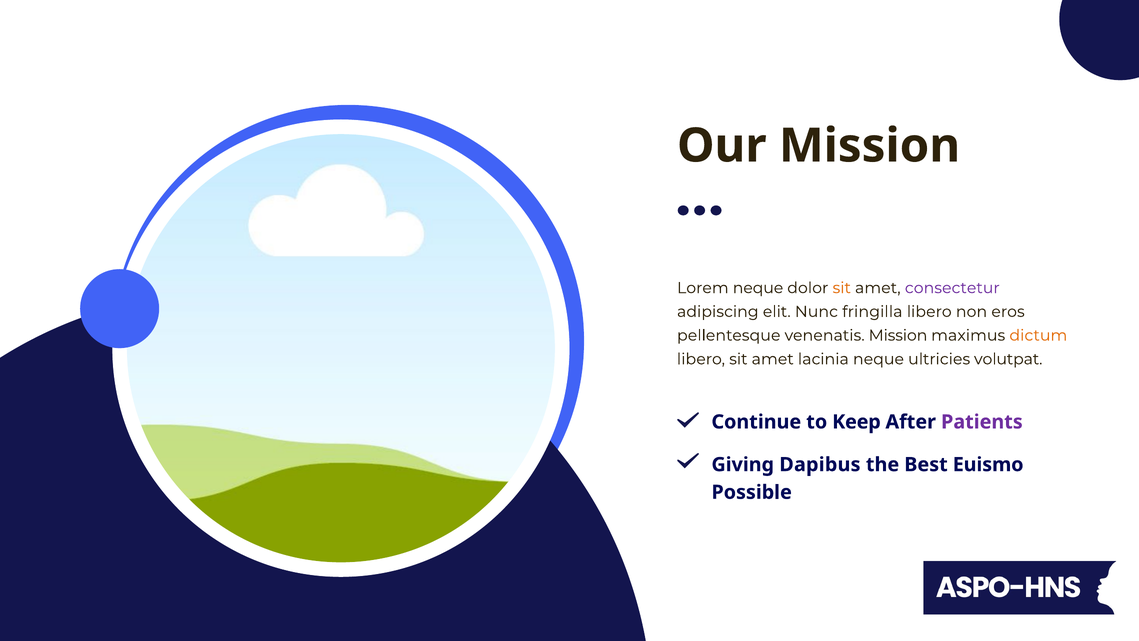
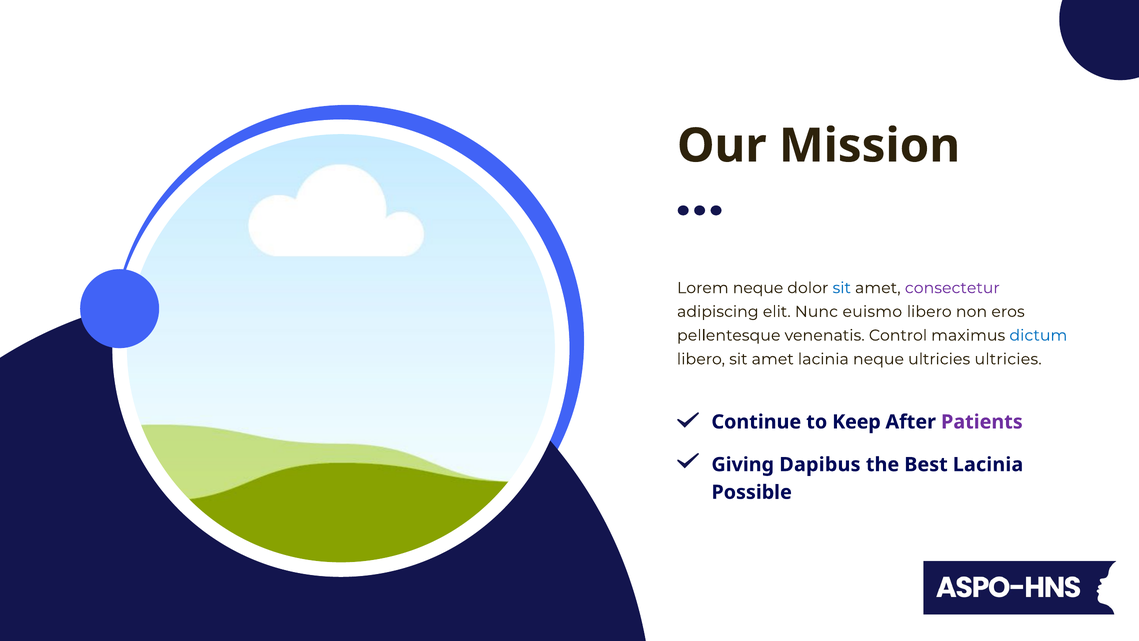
sit colour: orange -> blue (842, 288)
fringilla: fringilla -> euismo (872, 312)
venenatis Mission: Mission -> Control (898, 335)
dictum colour: orange -> blue (1038, 335)
ultricies volutpat: volutpat -> ultricies (1008, 359)
Best Euismo: Euismo -> Lacinia (988, 464)
